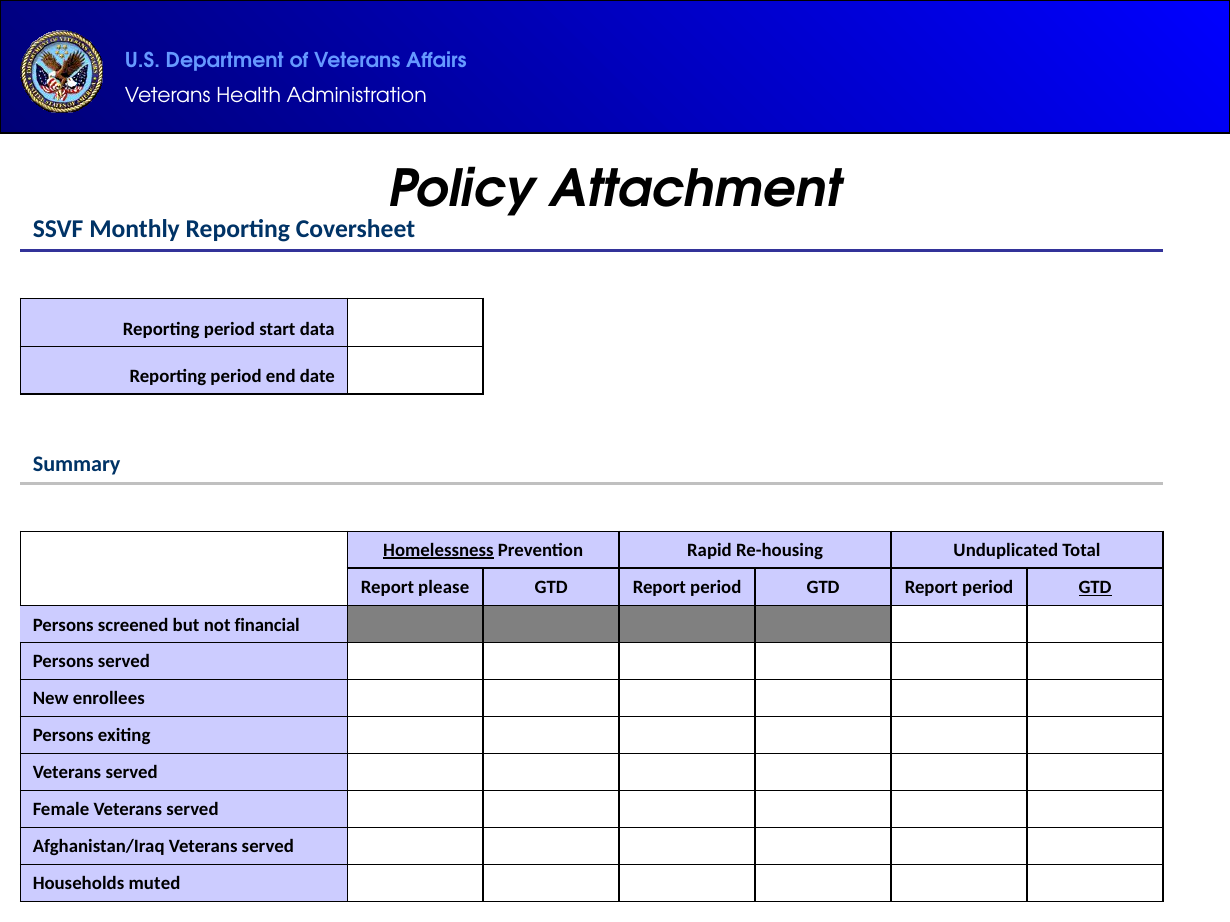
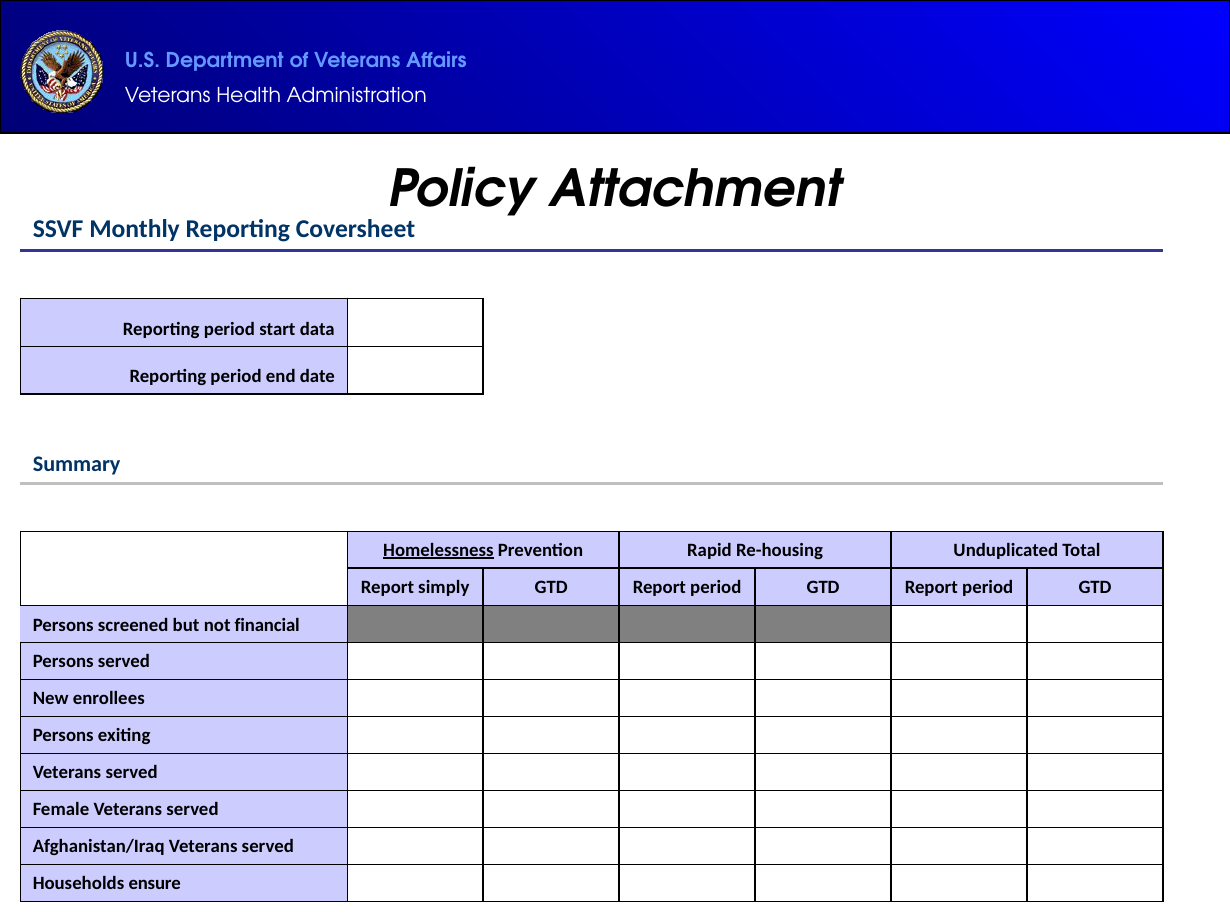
please: please -> simply (444, 587)
GTD underline: present -> none (1095, 587)
muted: muted -> ensure (155, 884)
